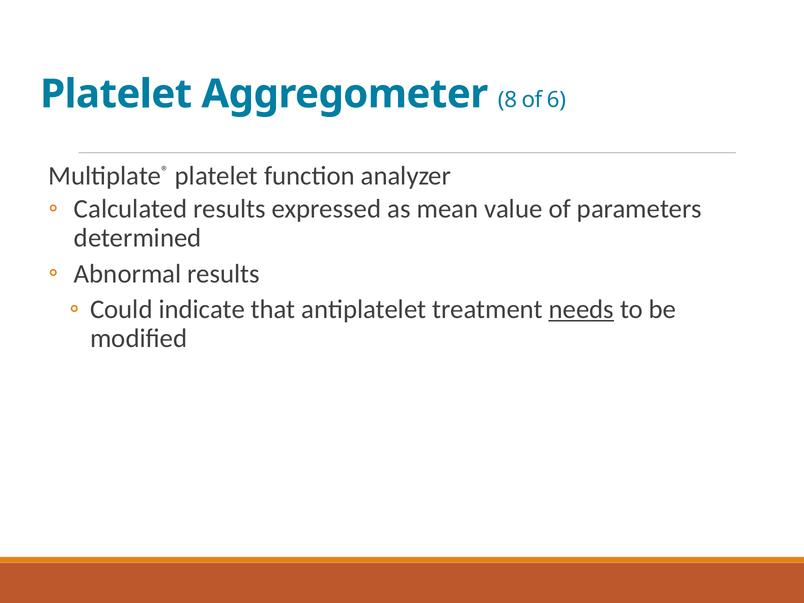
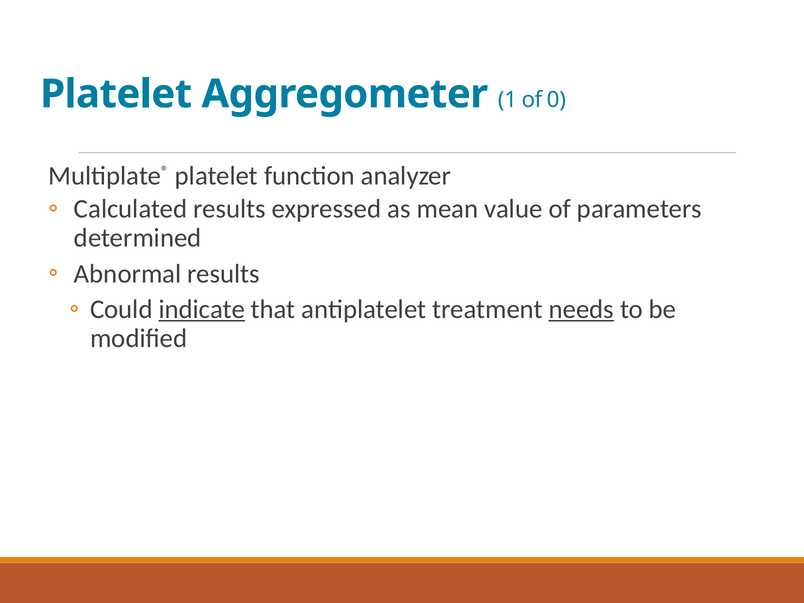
8: 8 -> 1 (507, 100)
6: 6 -> 0 (556, 100)
indicate underline: none -> present (202, 309)
